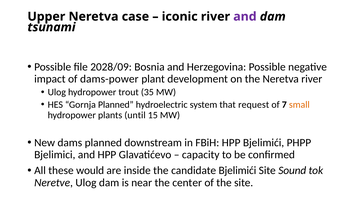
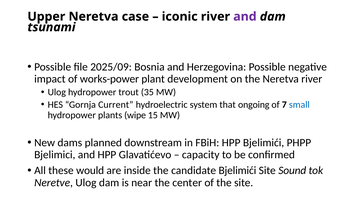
2028/09: 2028/09 -> 2025/09 (111, 67)
dams-power: dams-power -> works-power (109, 79)
Gornja Planned: Planned -> Current (116, 105)
request: request -> ongoing (254, 105)
small colour: orange -> blue (299, 105)
until: until -> wipe (135, 115)
